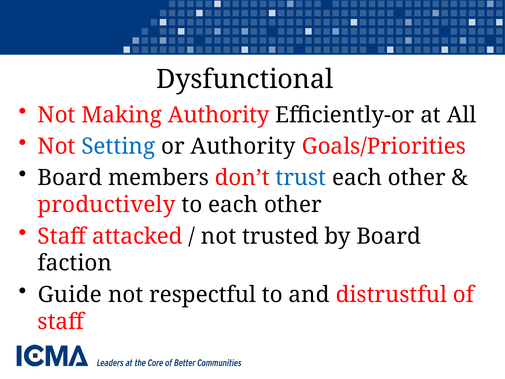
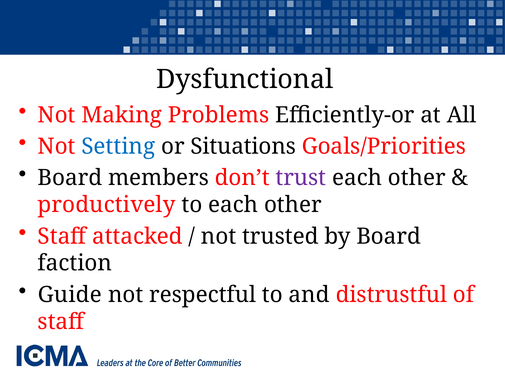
Making Authority: Authority -> Problems (218, 115)
or Authority: Authority -> Situations (243, 146)
trust colour: blue -> purple (301, 178)
